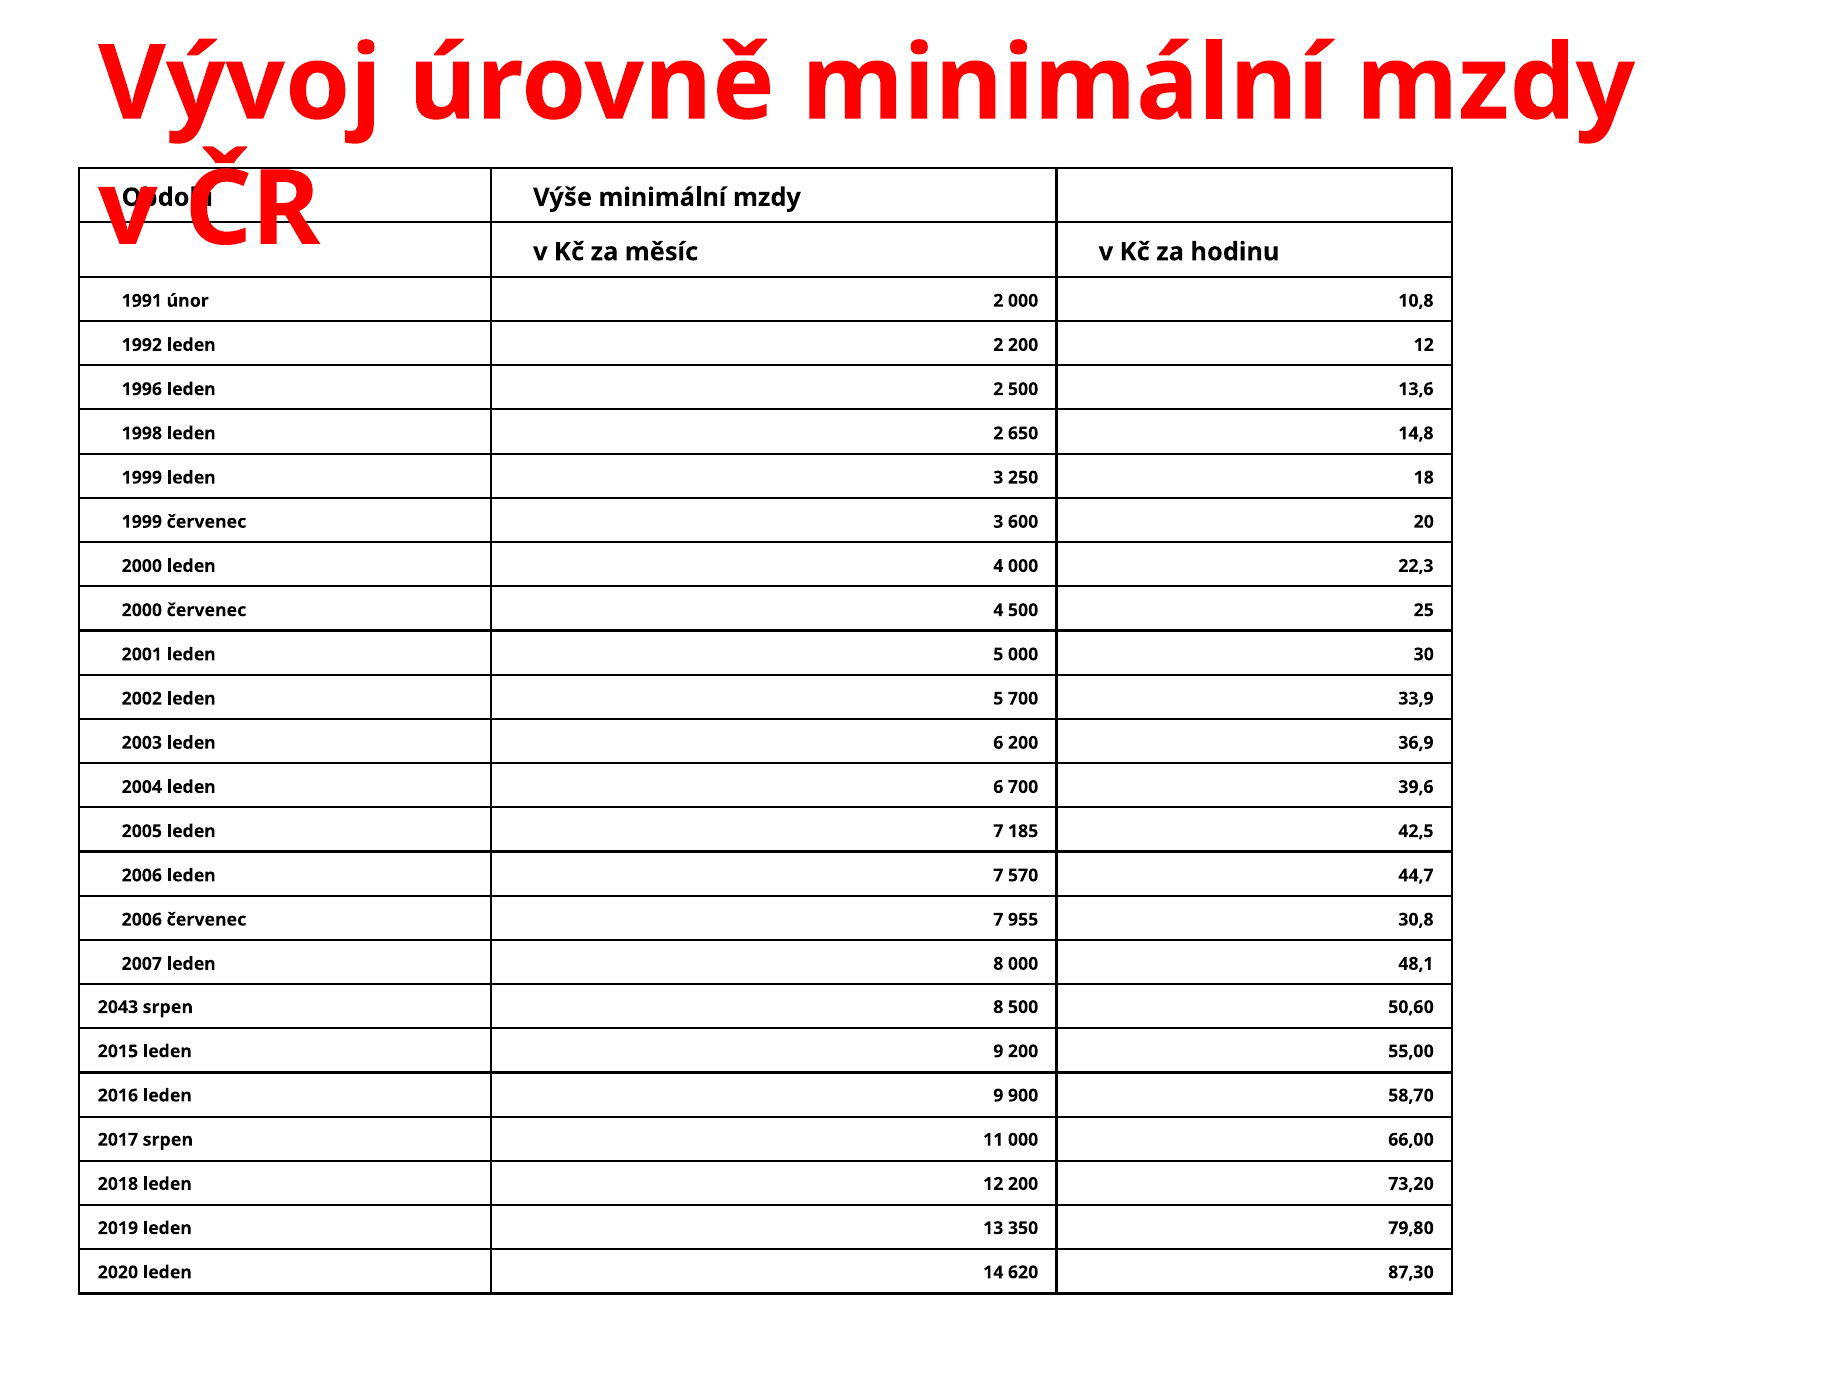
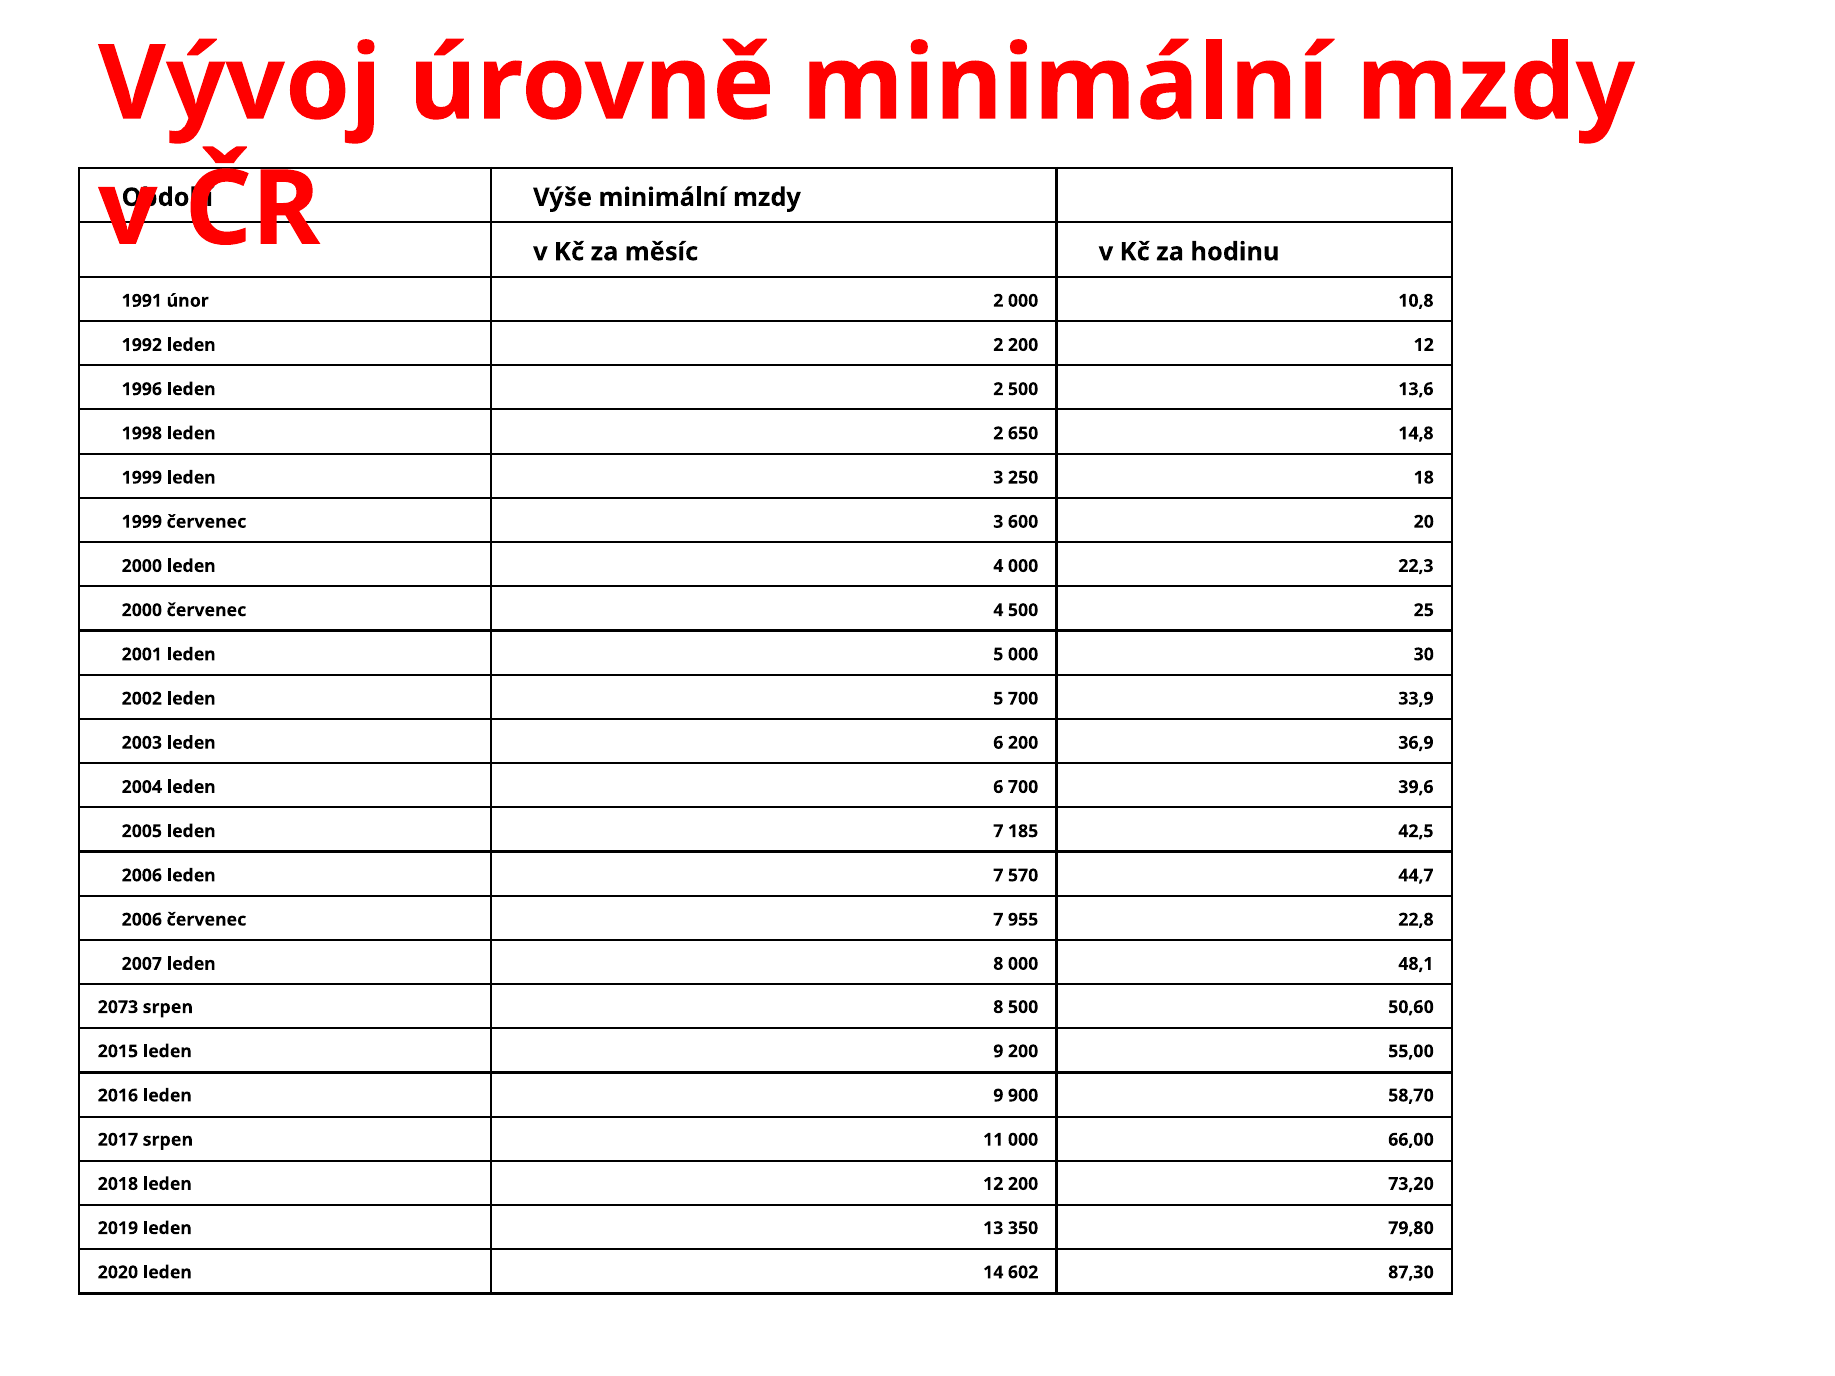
30,8: 30,8 -> 22,8 (1416, 920)
2043: 2043 -> 2073 (118, 1007)
620: 620 -> 602 (1023, 1273)
